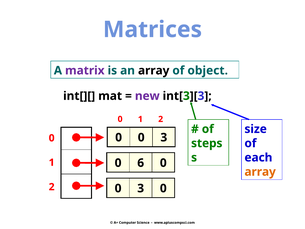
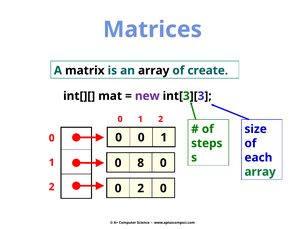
matrix colour: purple -> black (85, 70)
object: object -> create (208, 70)
3: 3 -> 1 (164, 137)
6: 6 -> 8 (141, 163)
array colour: orange -> green (260, 172)
3: 3 -> 2 (141, 188)
